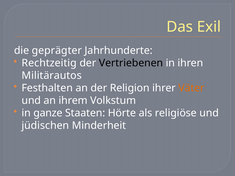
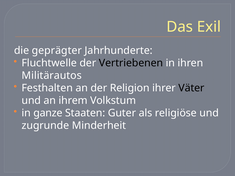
Rechtzeitig: Rechtzeitig -> Fluchtwelle (49, 63)
Väter colour: orange -> black (191, 88)
Hörte: Hörte -> Guter (122, 113)
jüdischen: jüdischen -> zugrunde (45, 126)
